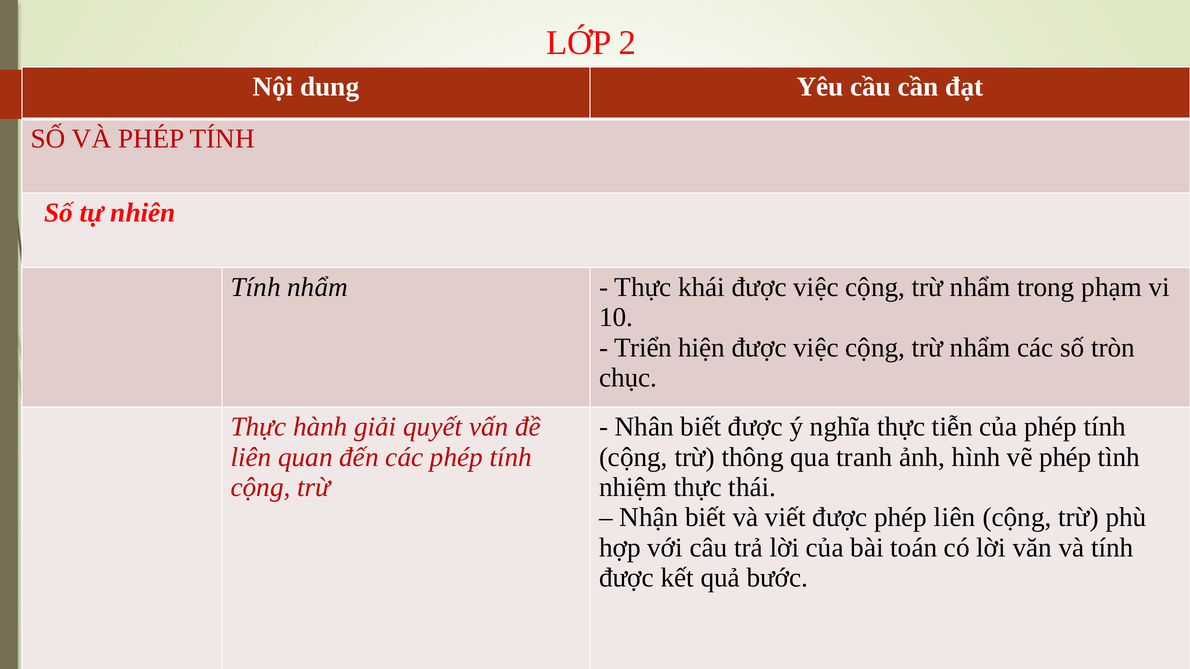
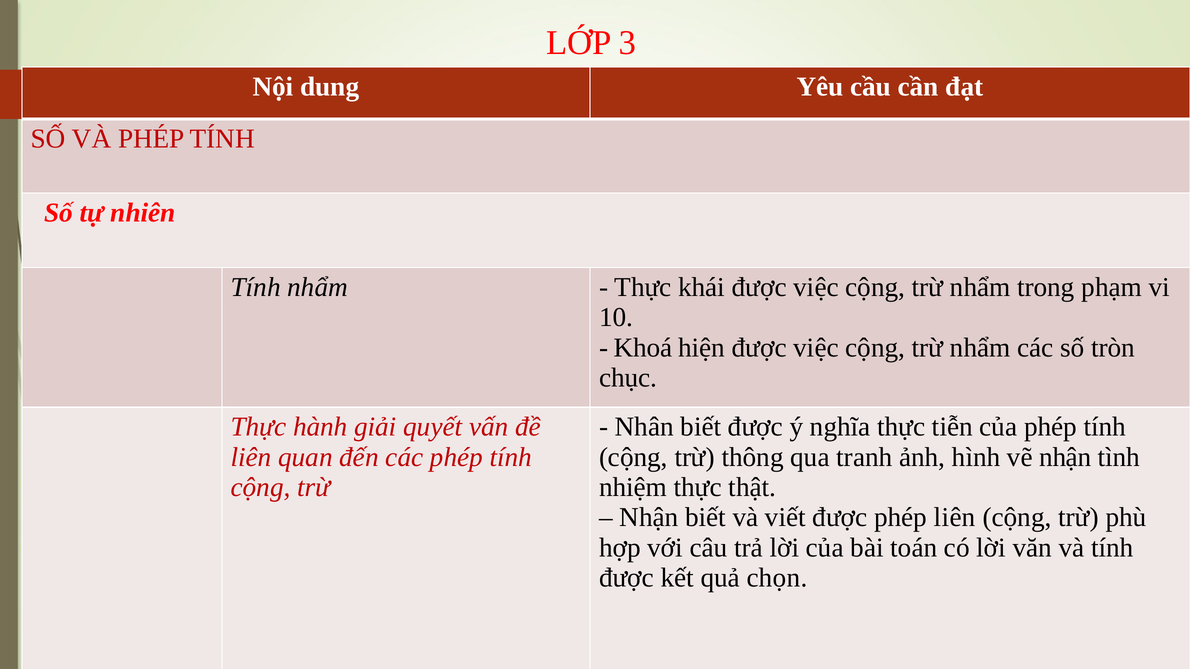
2: 2 -> 3 (628, 43)
Triển: Triển -> Khoá (643, 348)
vẽ phép: phép -> nhận (1065, 457)
thái: thái -> thật (752, 488)
bước: bước -> chọn (777, 578)
